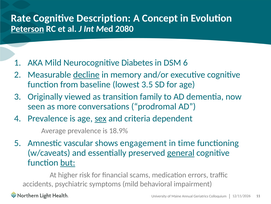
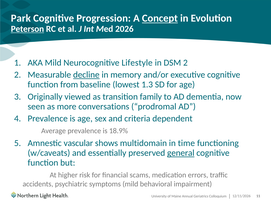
Rate: Rate -> Park (21, 18)
Description: Description -> Progression (104, 18)
Concept underline: none -> present (160, 18)
2080: 2080 -> 2026 (124, 29)
Diabetes: Diabetes -> Lifestyle (137, 62)
DSM 6: 6 -> 2 (185, 62)
3.5: 3.5 -> 1.3 (147, 84)
sex underline: present -> none (101, 118)
engagement: engagement -> multidomain (143, 143)
but underline: present -> none (68, 162)
